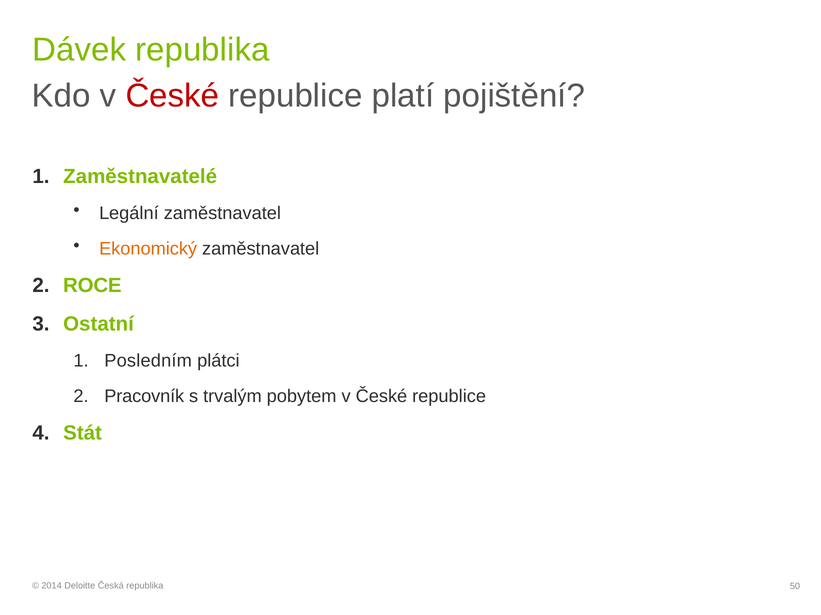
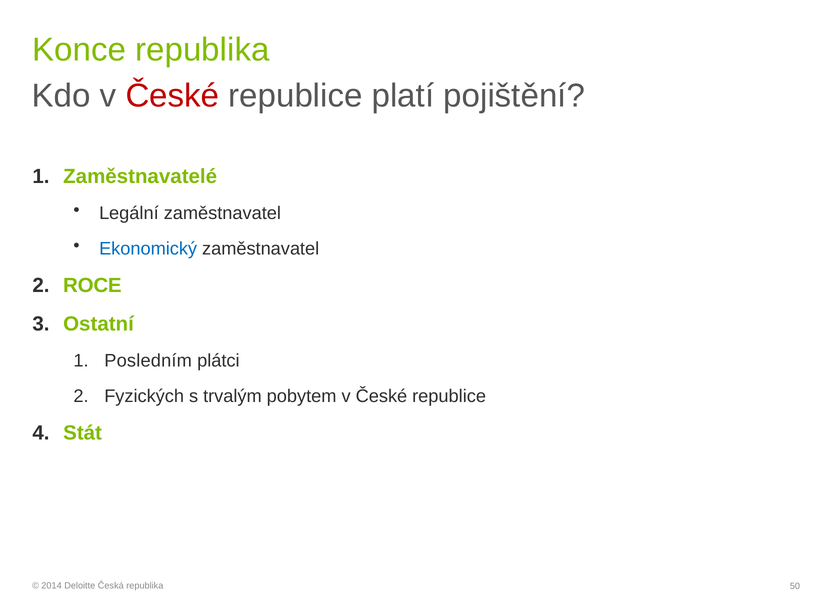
Dávek: Dávek -> Konce (79, 50)
Ekonomický colour: orange -> blue (148, 249)
Pracovník: Pracovník -> Fyzických (144, 397)
